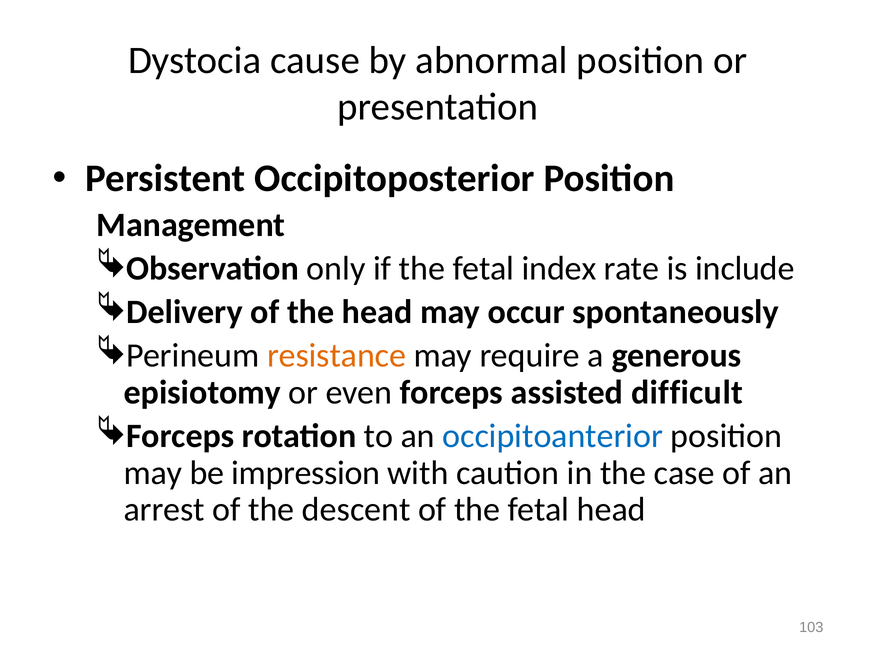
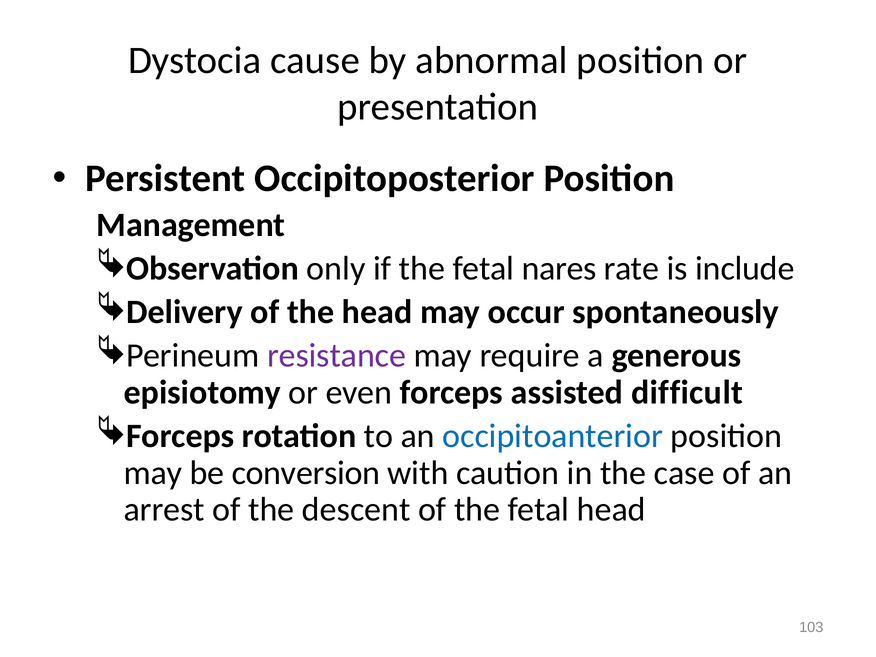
index: index -> nares (559, 268)
resistance colour: orange -> purple (337, 356)
impression: impression -> conversion (306, 473)
